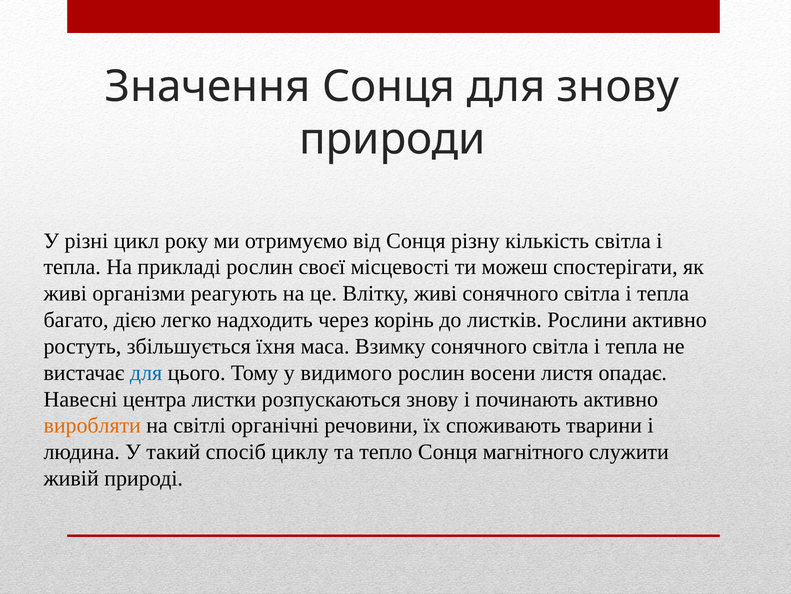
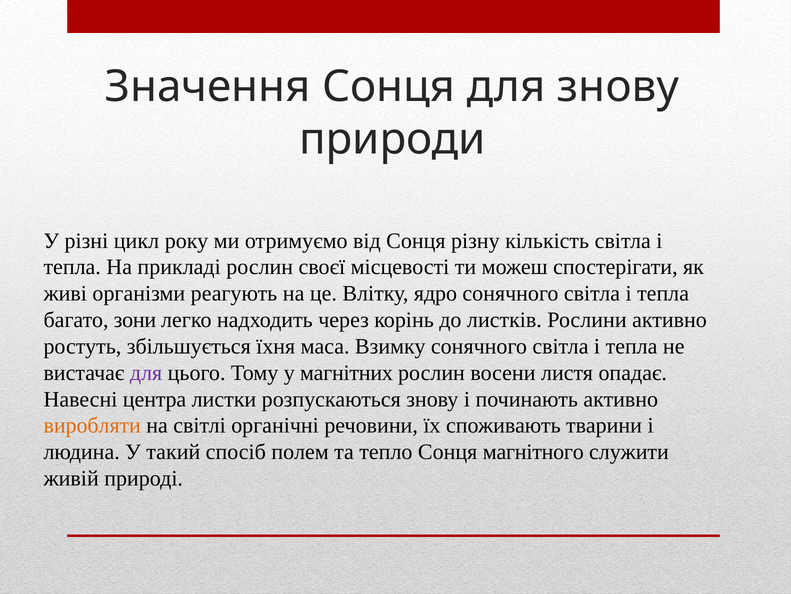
Влітку живі: живі -> ядро (436, 293)
дією: дією -> зони (135, 320)
для colour: blue -> purple (146, 372)
видимого: видимого -> магнітних (347, 372)
циклу: циклу -> полем (300, 451)
